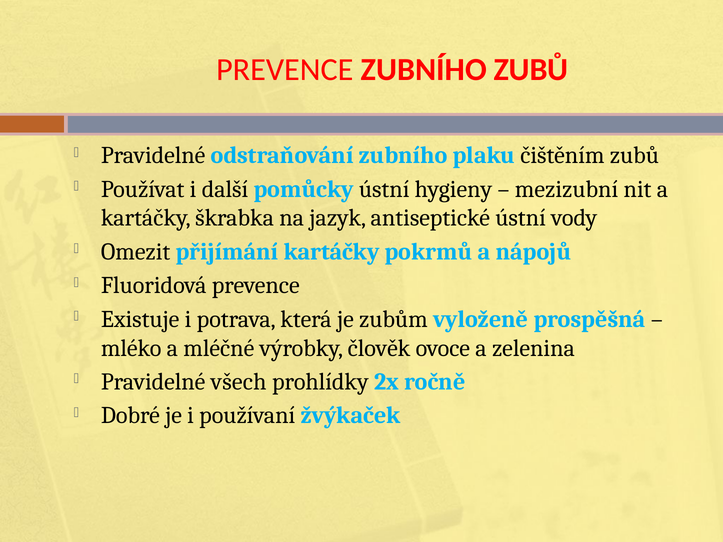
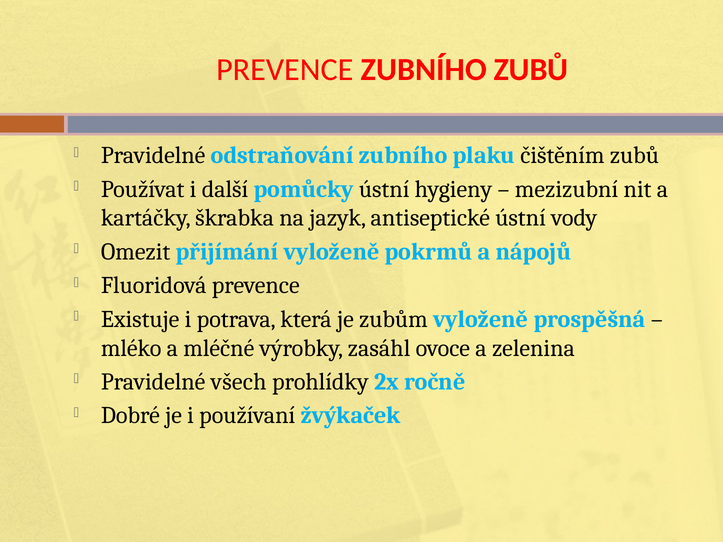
přijímání kartáčky: kartáčky -> vyloženě (332, 252)
člověk: člověk -> zasáhl (379, 348)
